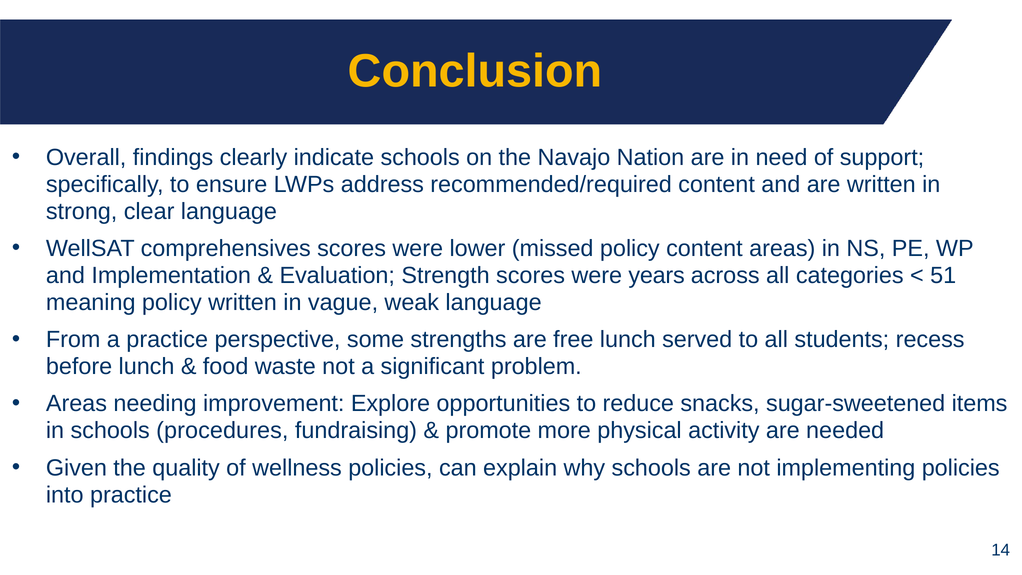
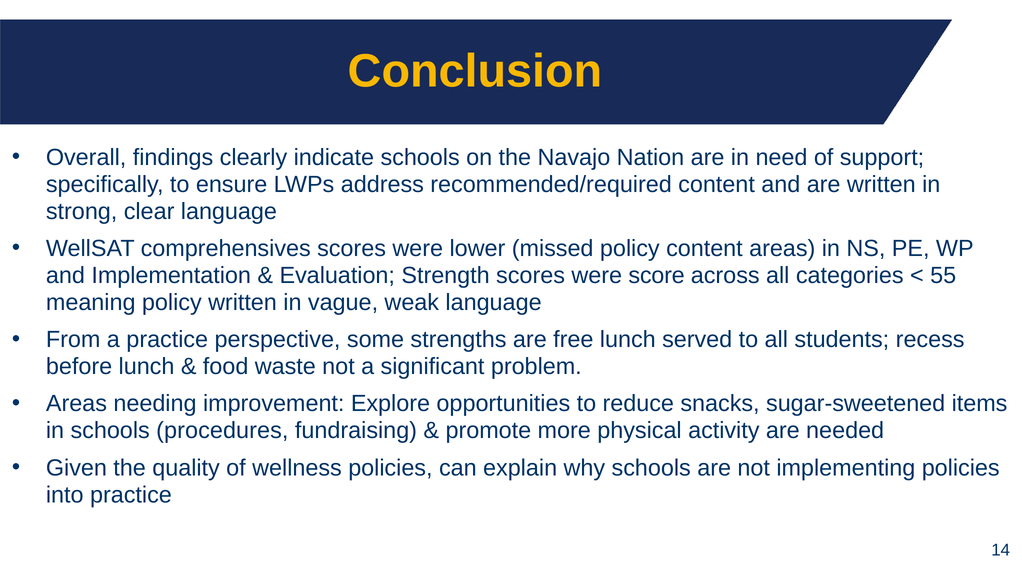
years: years -> score (657, 275)
51: 51 -> 55 (943, 275)
